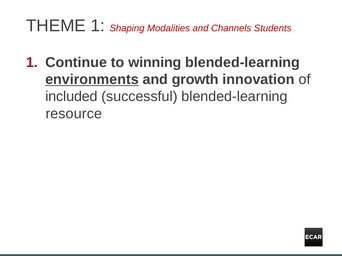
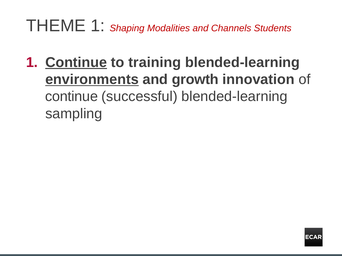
Continue underline: none -> present (76, 63)
winning: winning -> training (155, 63)
included: included -> continue (72, 97)
resource: resource -> sampling (74, 114)
